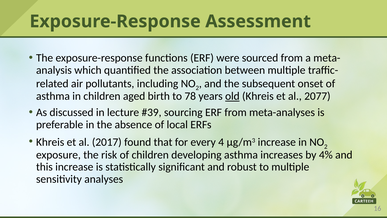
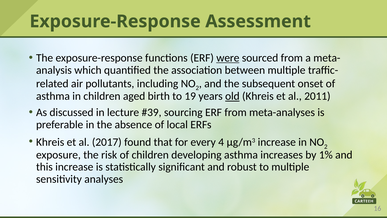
were underline: none -> present (228, 58)
78: 78 -> 19 (190, 96)
2077: 2077 -> 2011 (317, 96)
4%: 4% -> 1% (326, 155)
